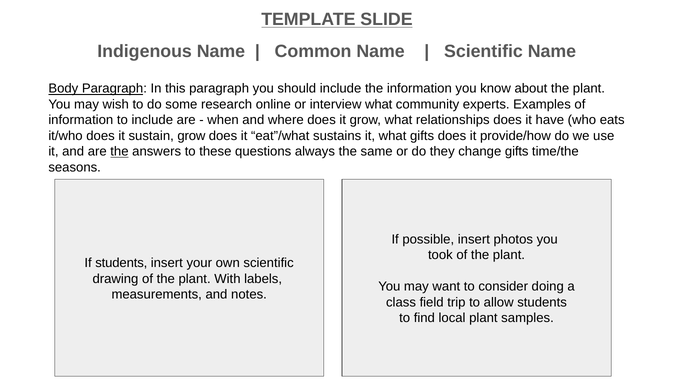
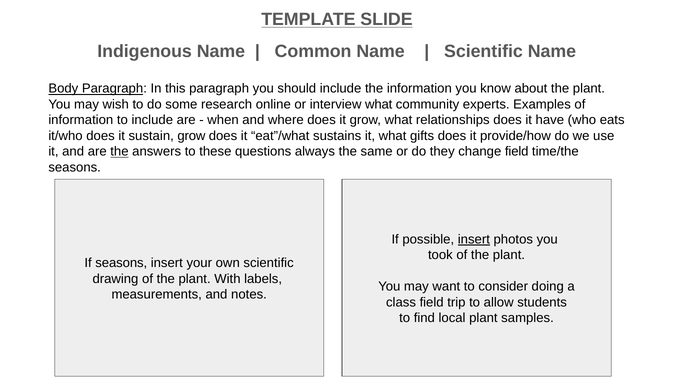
change gifts: gifts -> field (517, 152)
insert underline: none -> present (474, 239)
If students: students -> seasons (121, 263)
